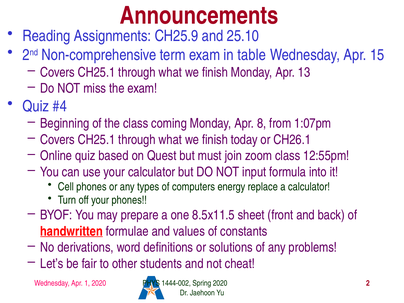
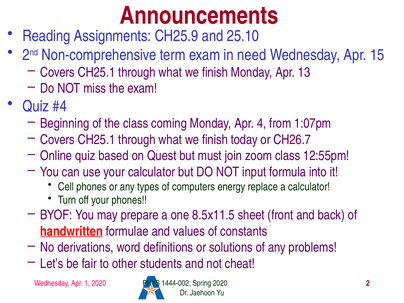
table: table -> need (252, 55)
8: 8 -> 4 (262, 124)
CH26.1: CH26.1 -> CH26.7 (292, 140)
